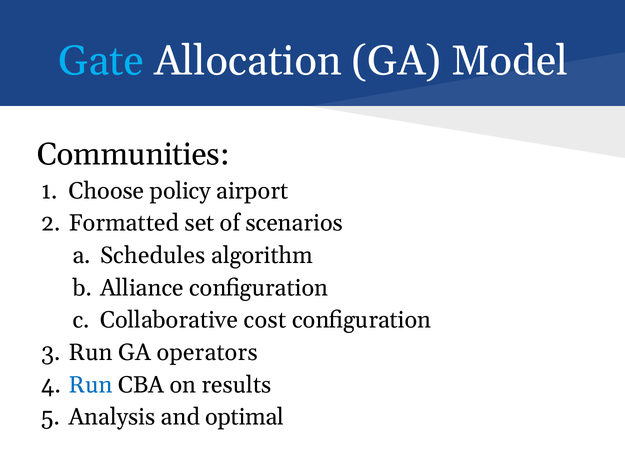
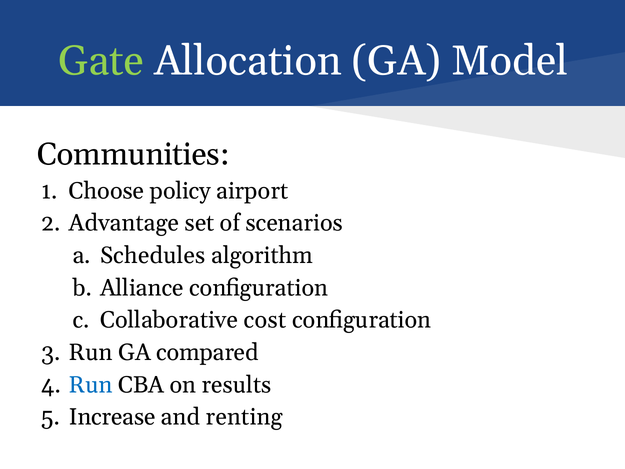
Gate colour: light blue -> light green (101, 61)
Formatted: Formatted -> Advantage (124, 223)
operators: operators -> compared (207, 352)
Analysis: Analysis -> Increase (112, 417)
optimal: optimal -> renting (244, 417)
